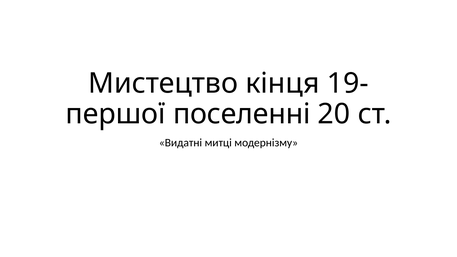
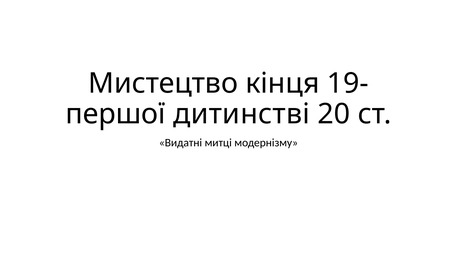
поселенні: поселенні -> дитинстві (241, 114)
